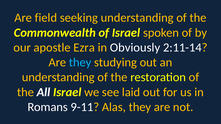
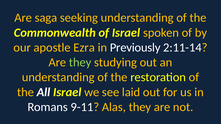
field: field -> saga (46, 18)
Obviously: Obviously -> Previously (135, 48)
they colour: light blue -> light green (80, 62)
